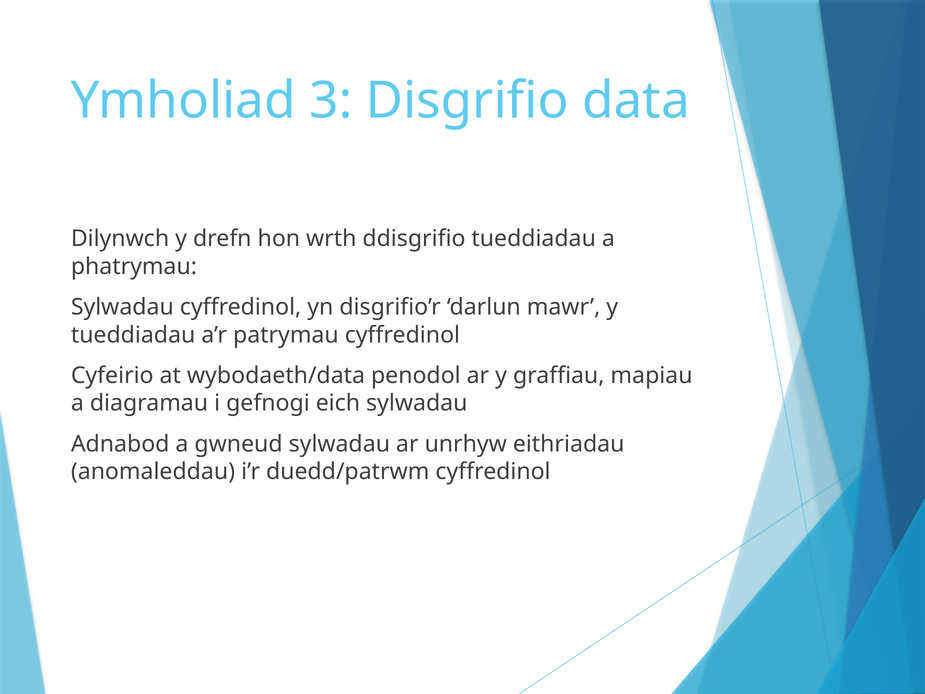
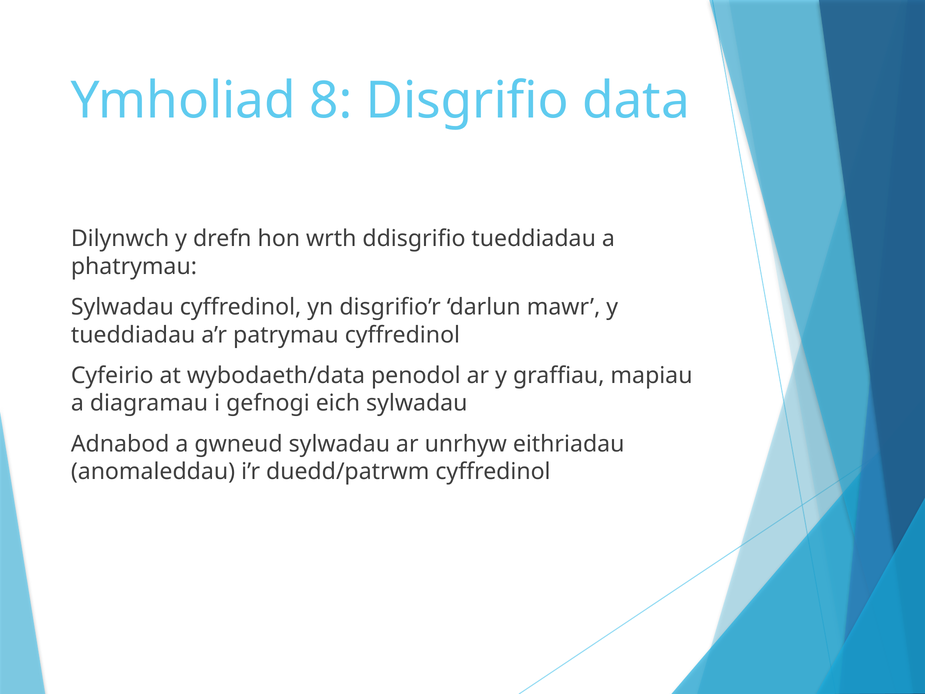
3: 3 -> 8 (331, 101)
